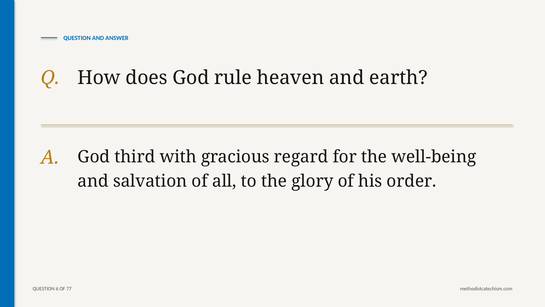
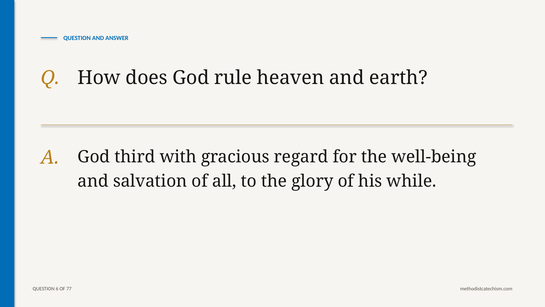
order: order -> while (412, 181)
